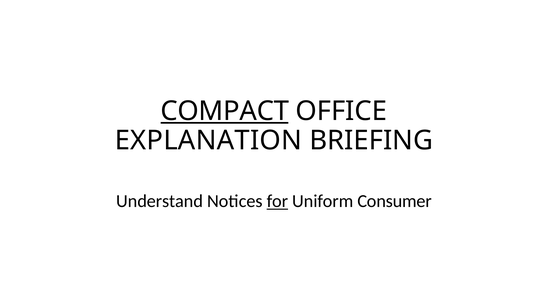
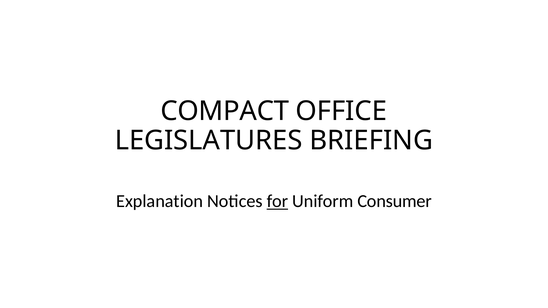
COMPACT underline: present -> none (225, 111)
EXPLANATION: EXPLANATION -> LEGISLATURES (209, 141)
Understand: Understand -> Explanation (160, 201)
